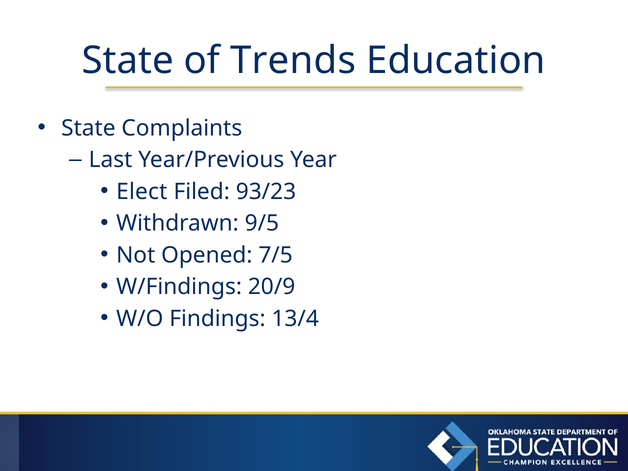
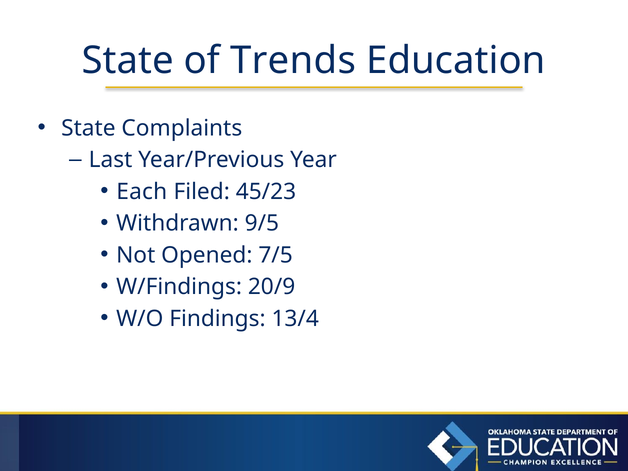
Elect: Elect -> Each (142, 192)
93/23: 93/23 -> 45/23 (266, 192)
